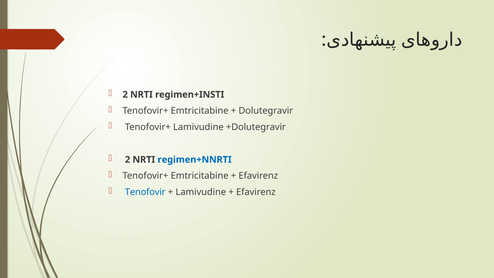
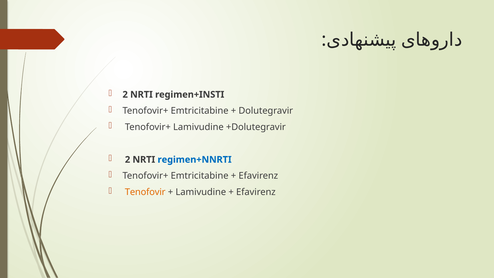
Tenofovir colour: blue -> orange (145, 192)
